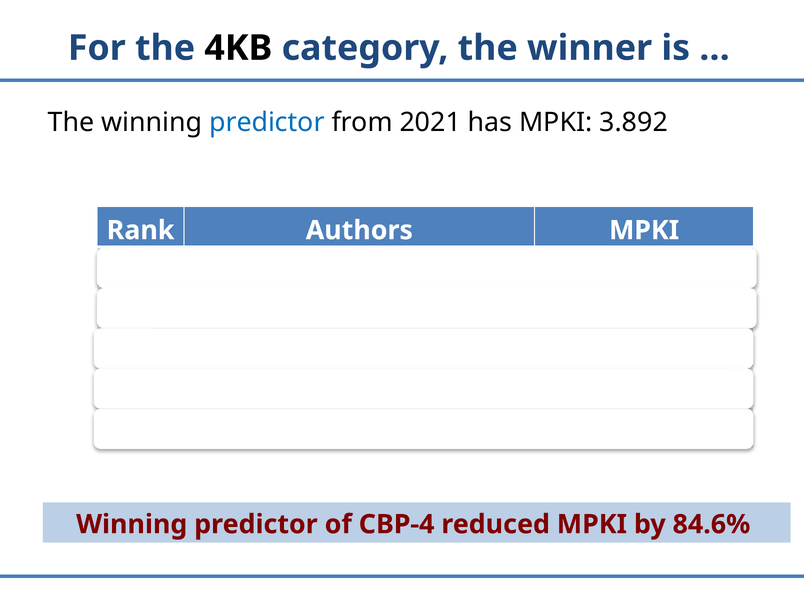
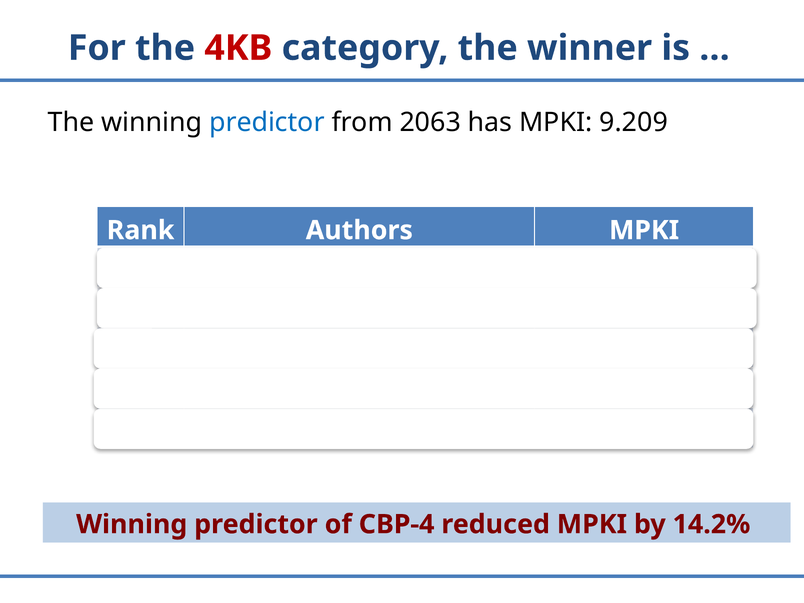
4KB colour: black -> red (238, 48)
2021: 2021 -> 2063 (430, 122)
3.892: 3.892 -> 9.209 (634, 122)
84.6%: 84.6% -> 14.2% (711, 524)
